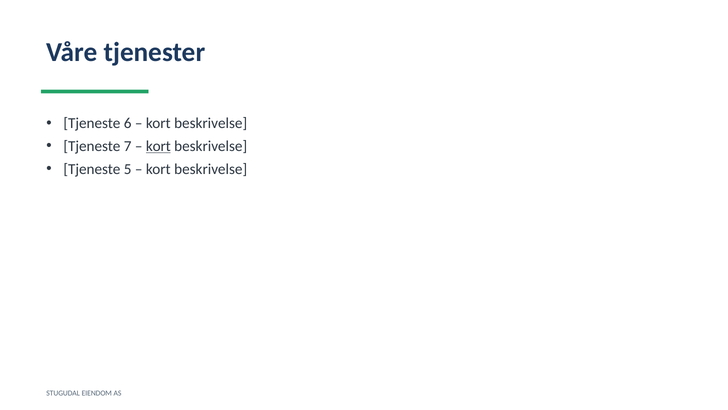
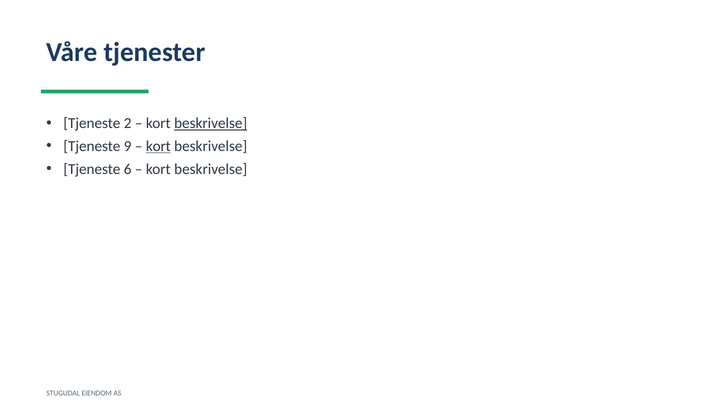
6: 6 -> 2 (128, 123)
beskrivelse underline: none -> present (211, 123)
7: 7 -> 9 (128, 146)
5: 5 -> 6 (128, 169)
